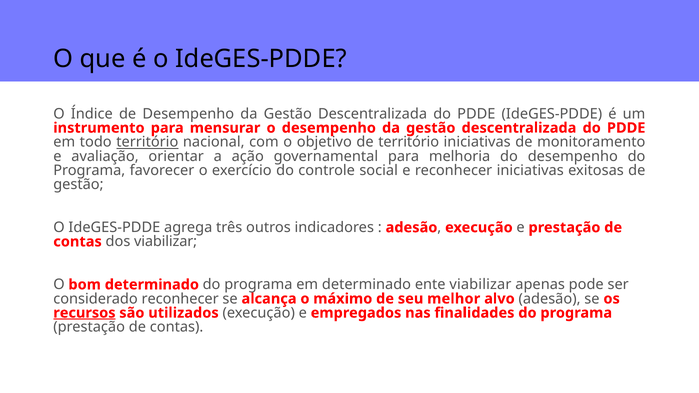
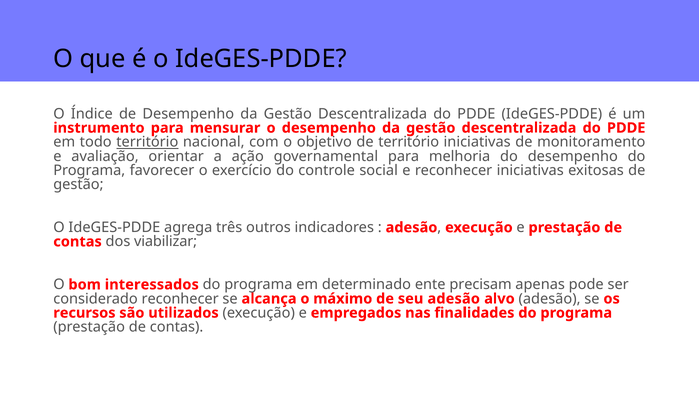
bom determinado: determinado -> interessados (152, 285)
ente viabilizar: viabilizar -> precisam (481, 285)
seu melhor: melhor -> adesão (454, 299)
recursos underline: present -> none (84, 313)
